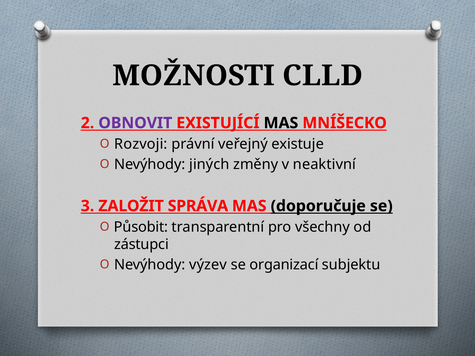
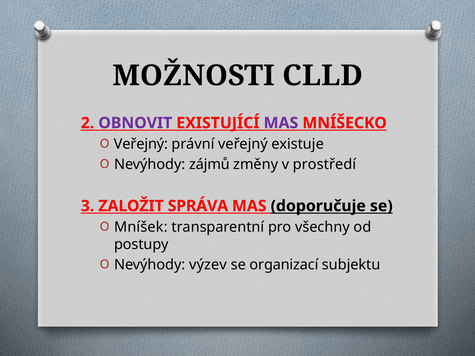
MAS colour: black -> purple (281, 123)
Rozvoji: Rozvoji -> Veřejný (141, 144)
jiných: jiných -> zájmů (209, 164)
neaktivní: neaktivní -> prostředí (325, 164)
Působit: Působit -> Mníšek (141, 227)
zástupci: zástupci -> postupy (141, 244)
